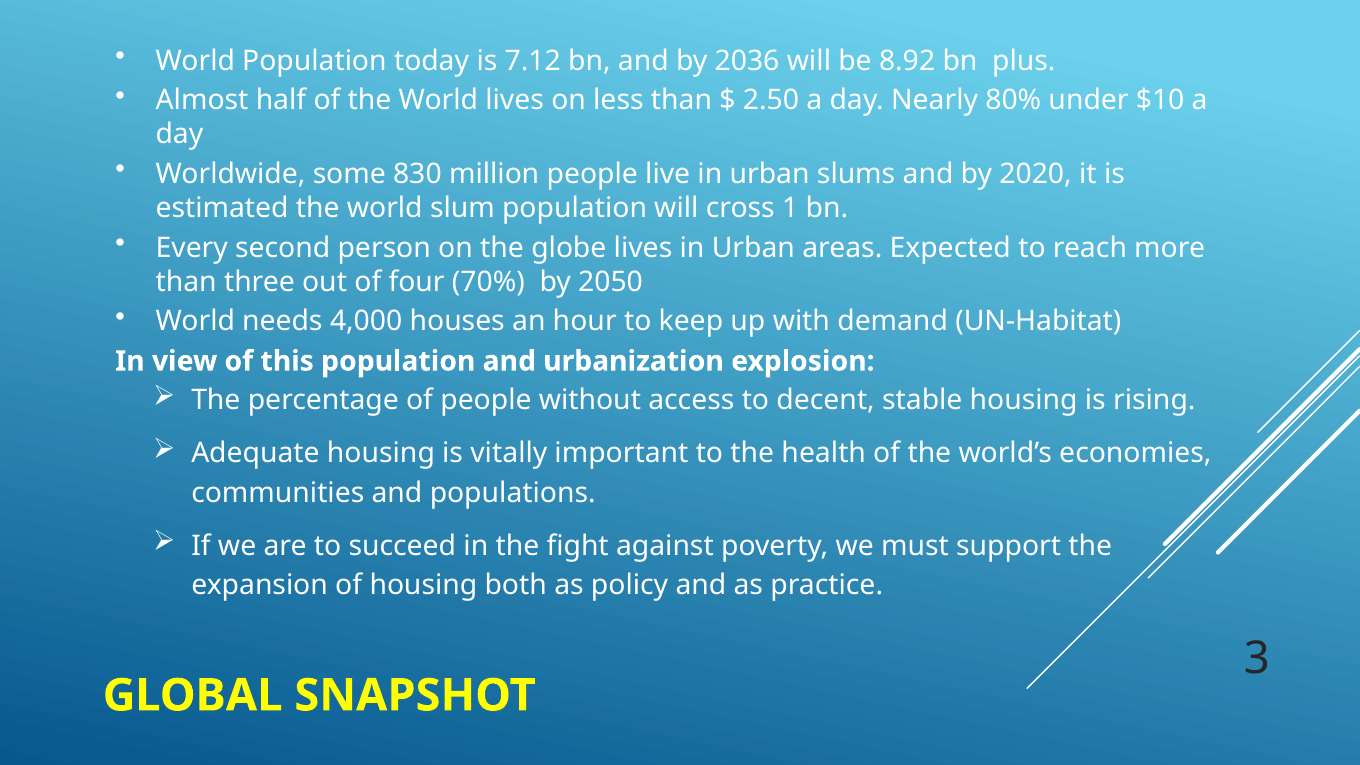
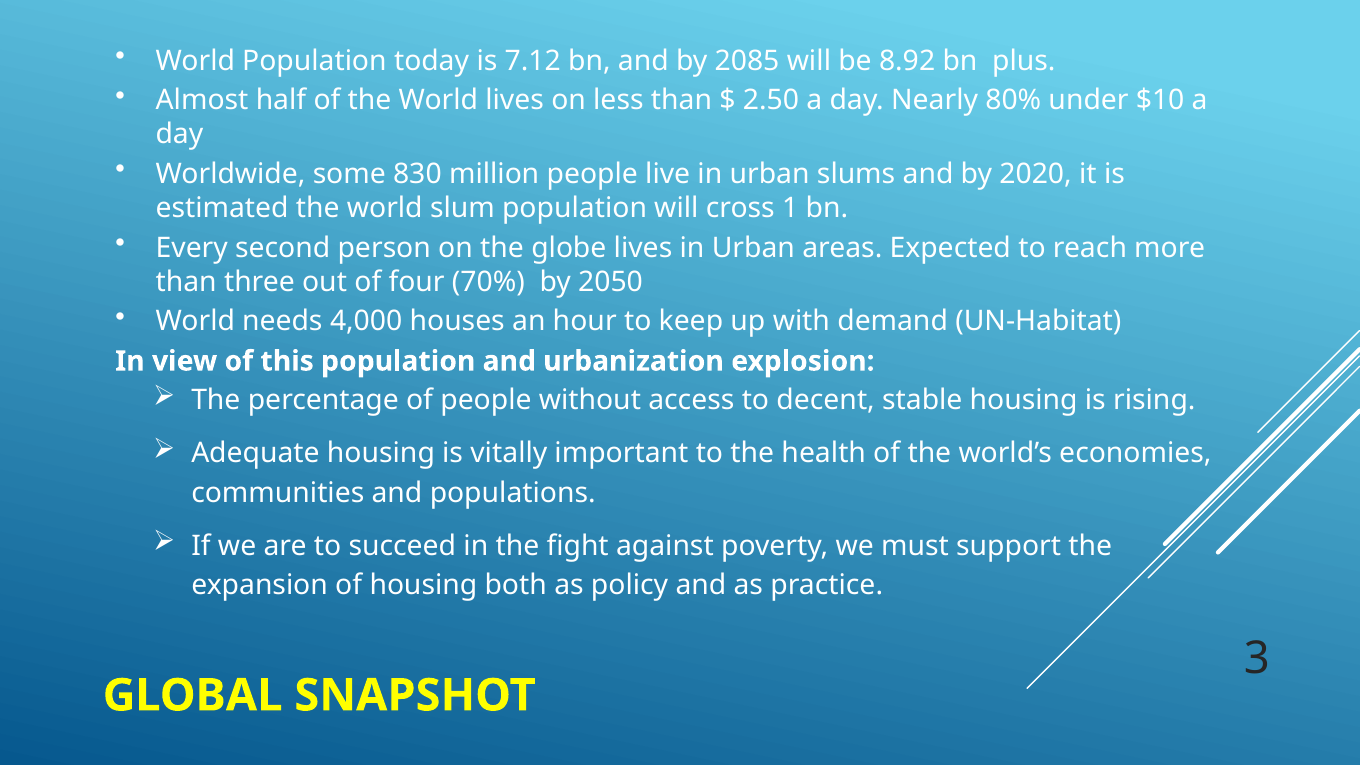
2036: 2036 -> 2085 (747, 61)
